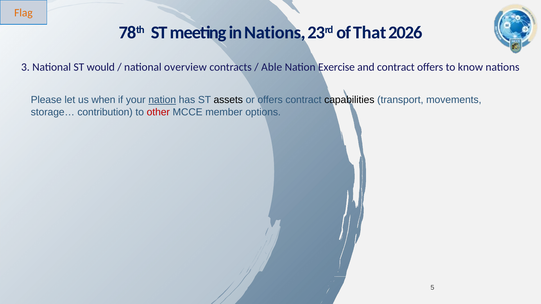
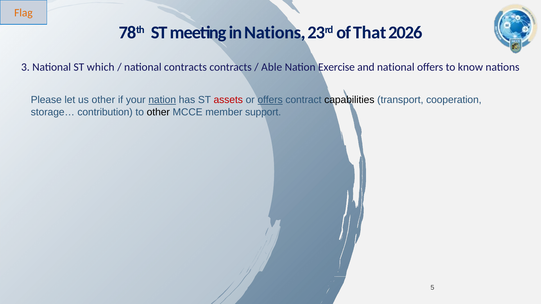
would: would -> which (101, 67)
national overview: overview -> contracts (185, 67)
and contract: contract -> national (396, 67)
us when: when -> other (103, 100)
assets colour: black -> red (228, 100)
offers underline: none -> present (270, 100)
movements: movements -> cooperation (454, 100)
other colour: red -> black (158, 112)
options: options -> support (263, 112)
